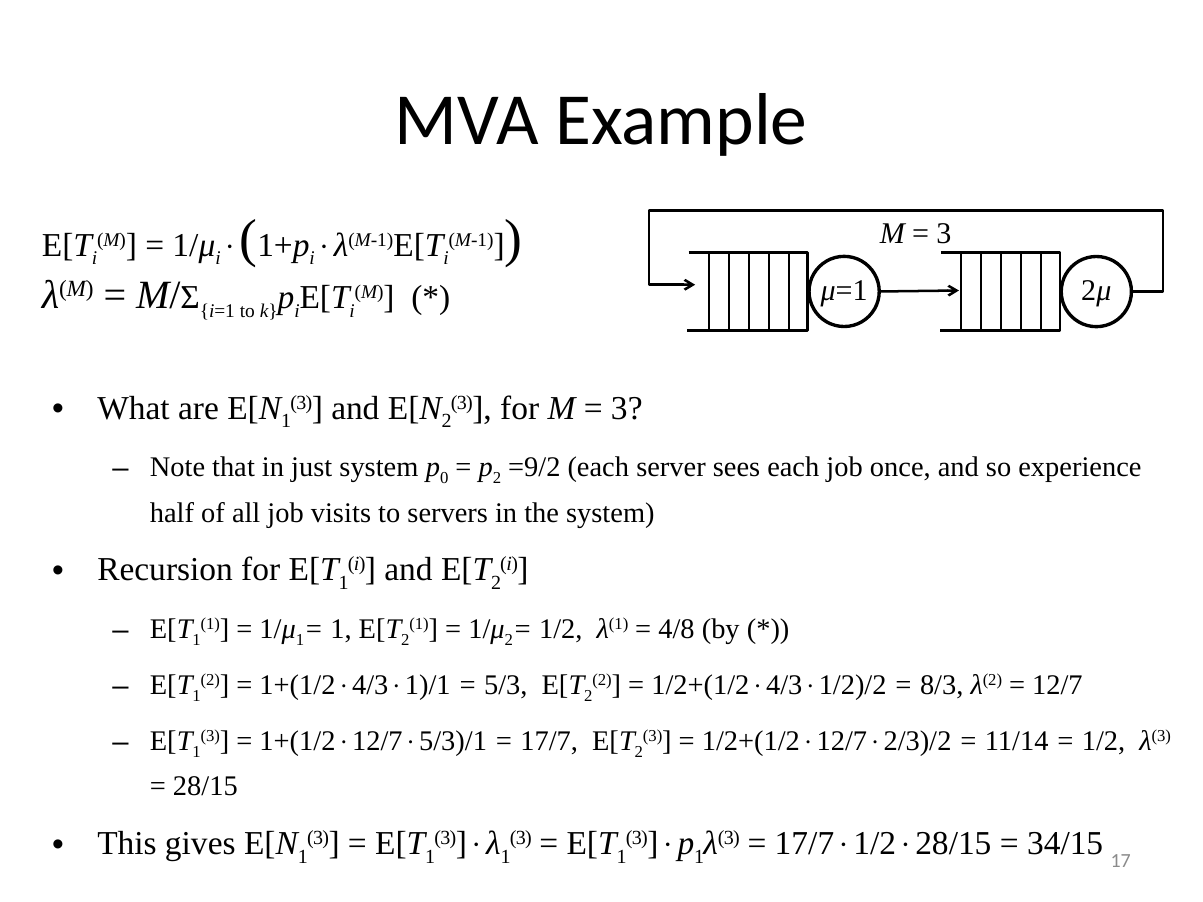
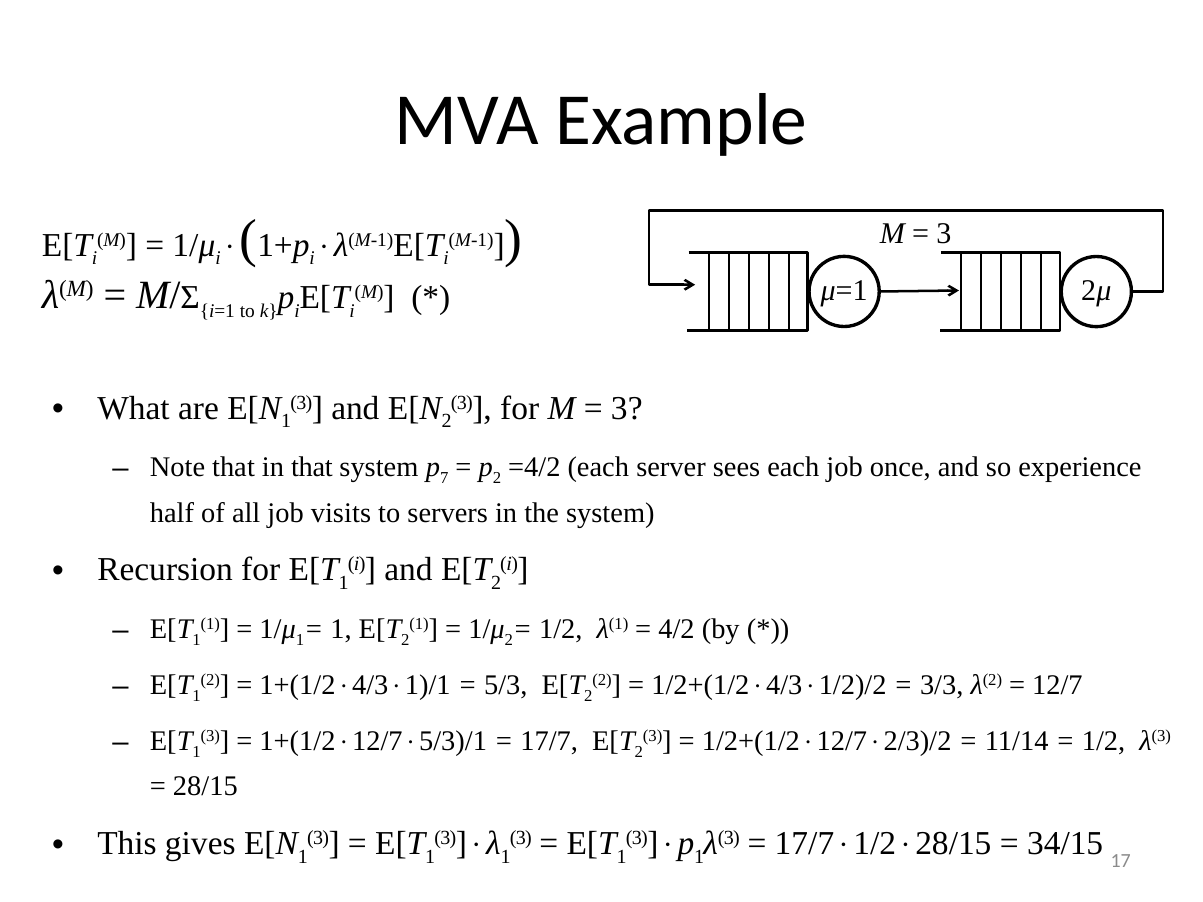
in just: just -> that (312, 467)
0: 0 -> 7 (444, 478)
=9/2: =9/2 -> =4/2 (534, 467)
4/8: 4/8 -> 4/2 (677, 629)
8/3: 8/3 -> 3/3 (942, 685)
